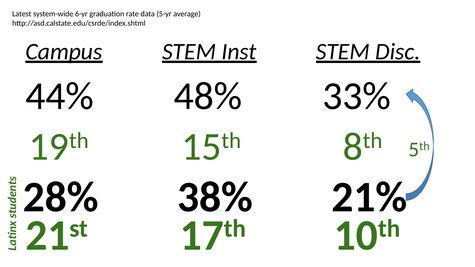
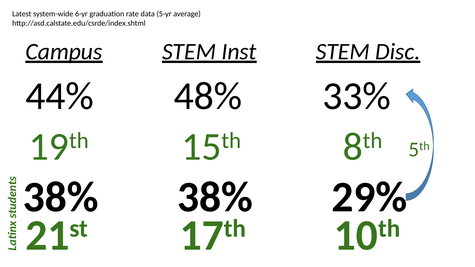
28%: 28% -> 38% (61, 197)
21%: 21% -> 29% (369, 197)
